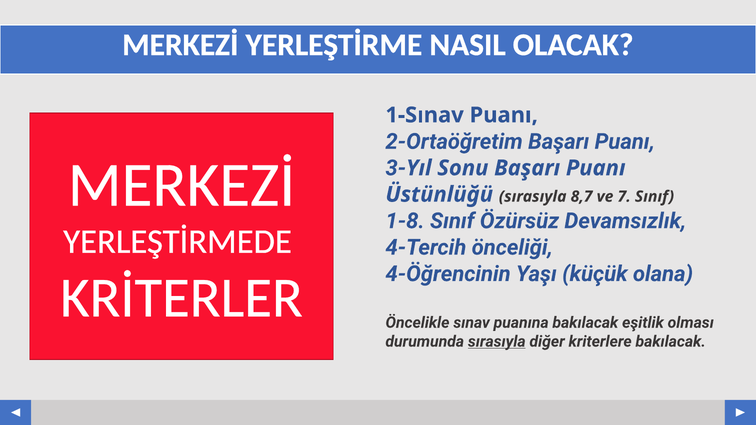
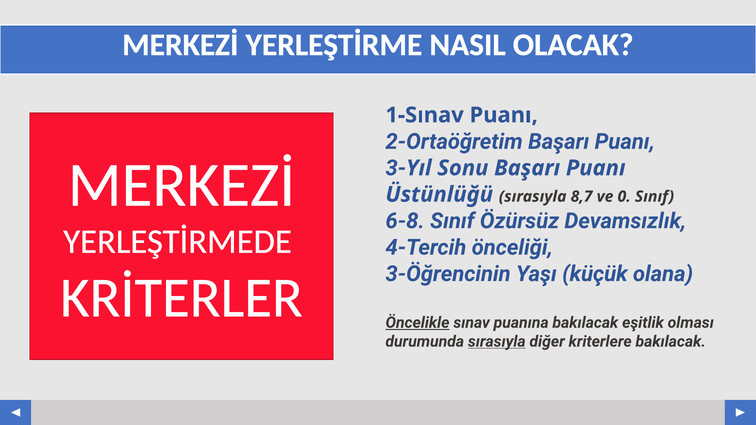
7: 7 -> 0 (624, 197)
1-8: 1-8 -> 6-8 (405, 221)
4-Öğrencinin: 4-Öğrencinin -> 3-Öğrencinin (448, 274)
Öncelikle underline: none -> present (417, 323)
